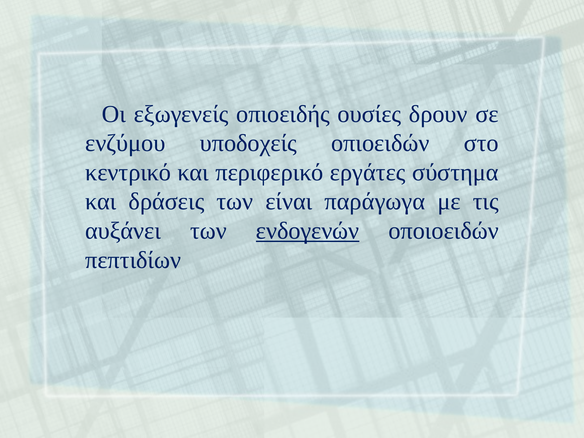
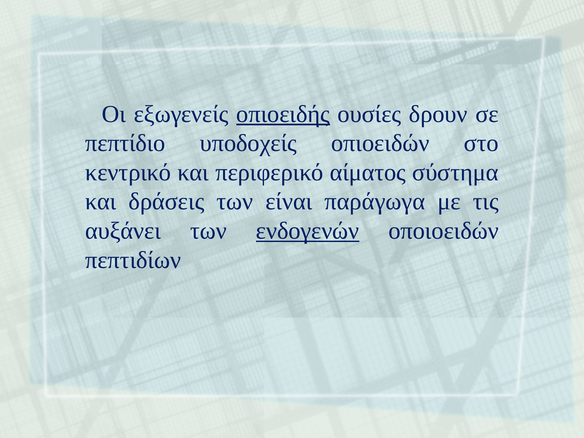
οπιοειδής underline: none -> present (283, 114)
ενζύμου: ενζύμου -> πεπτίδιο (125, 143)
εργάτες: εργάτες -> αίματος (368, 172)
